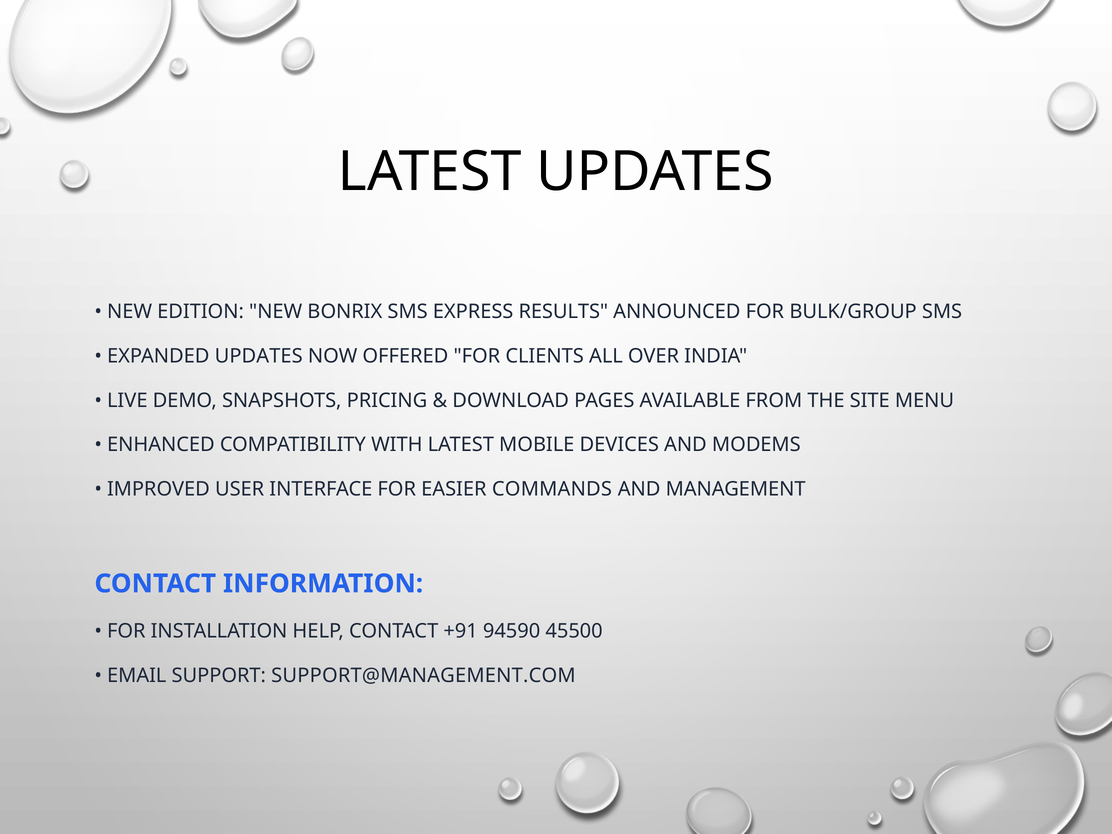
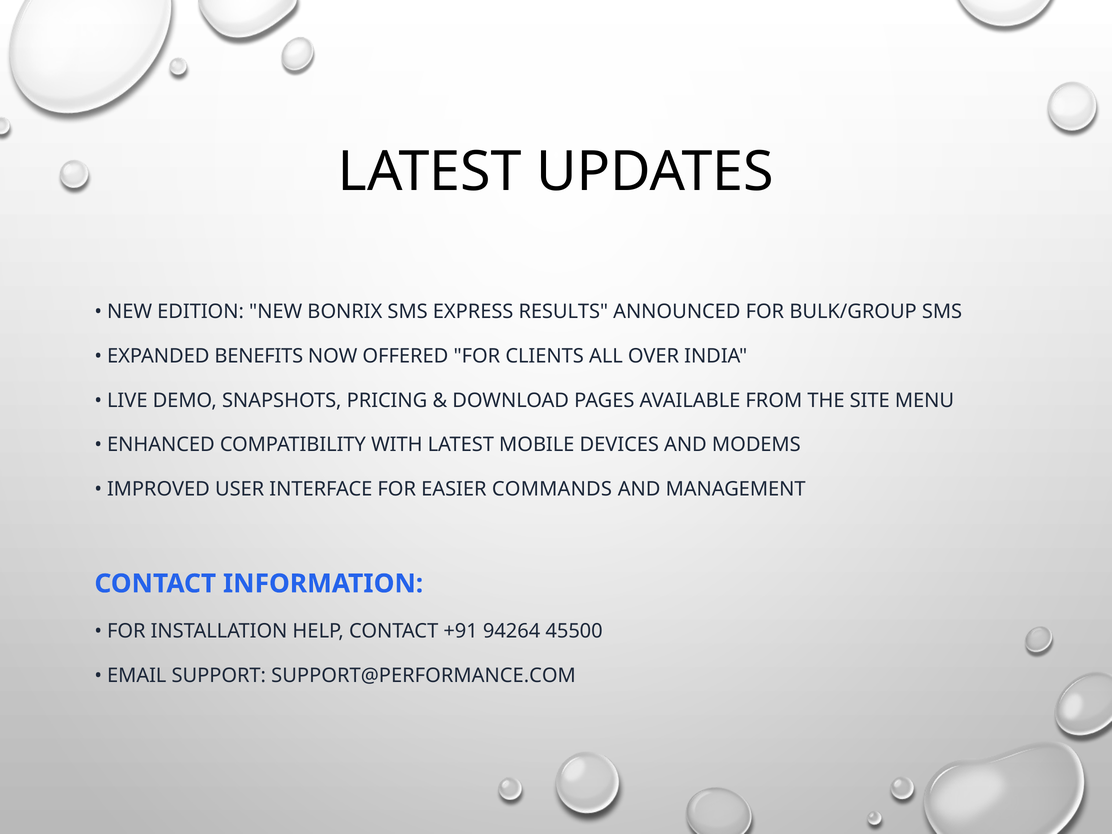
EXPANDED UPDATES: UPDATES -> BENEFITS (259, 356)
94590: 94590 -> 94264 (512, 631)
SUPPORT@MANAGEMENT.COM: SUPPORT@MANAGEMENT.COM -> SUPPORT@PERFORMANCE.COM (424, 676)
